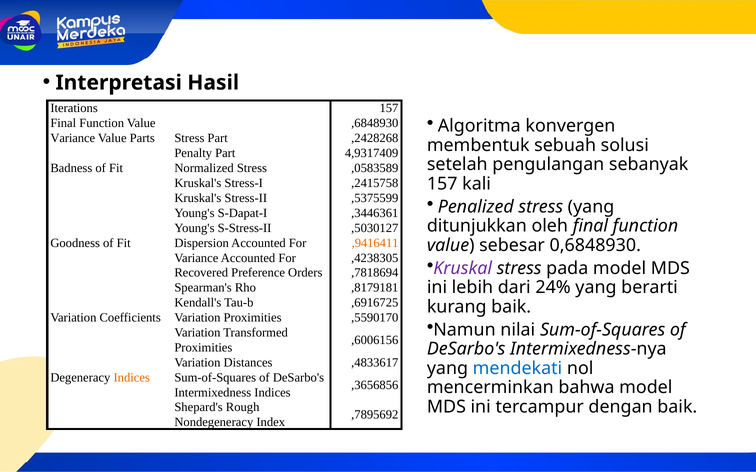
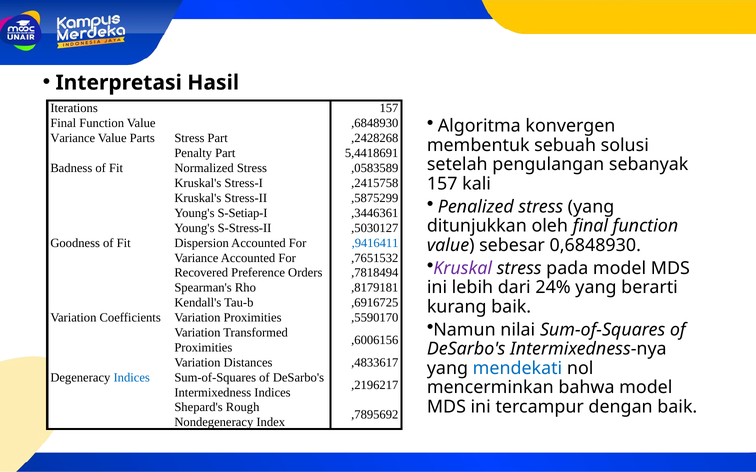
4,9317409: 4,9317409 -> 5,4418691 (372, 153)
,5375599: ,5375599 -> ,5875299 (375, 198)
S-Dapat-I: S-Dapat-I -> S-Setiap-I (243, 213)
,9416411 colour: orange -> blue (375, 243)
,4238305: ,4238305 -> ,7651532 (375, 258)
,7818694: ,7818694 -> ,7818494 (375, 273)
Indices colour: orange -> blue (132, 378)
,3656856: ,3656856 -> ,2196217 (375, 385)
